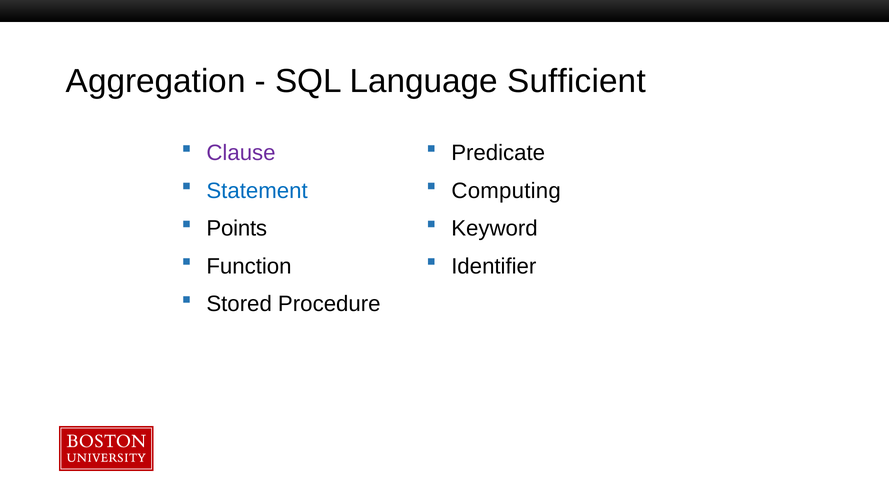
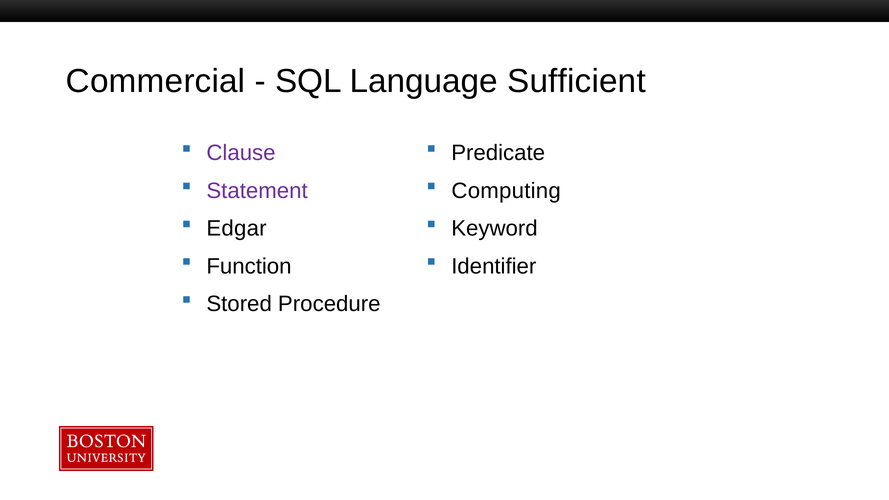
Aggregation: Aggregation -> Commercial (156, 81)
Statement colour: blue -> purple (257, 191)
Points: Points -> Edgar (237, 228)
